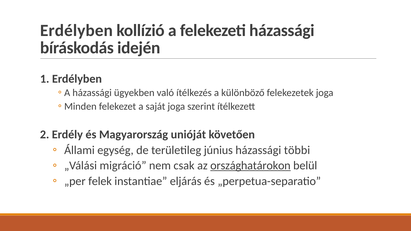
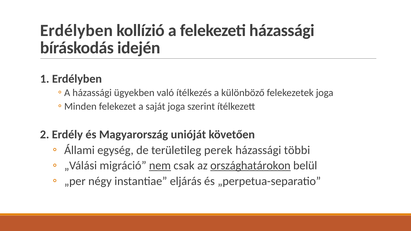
június: június -> perek (218, 150)
nem underline: none -> present (160, 166)
felek: felek -> négy (100, 181)
